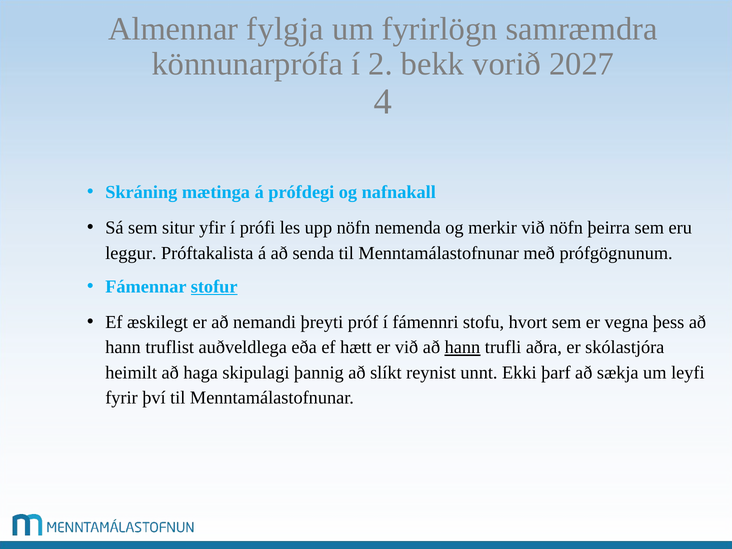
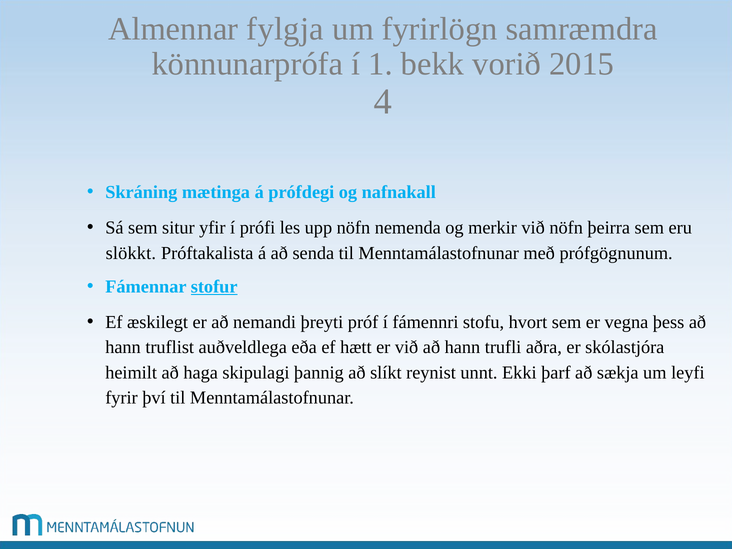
2: 2 -> 1 (381, 64)
2027: 2027 -> 2015 (582, 64)
leggur: leggur -> slökkt (131, 253)
hann underline: present -> none (462, 347)
